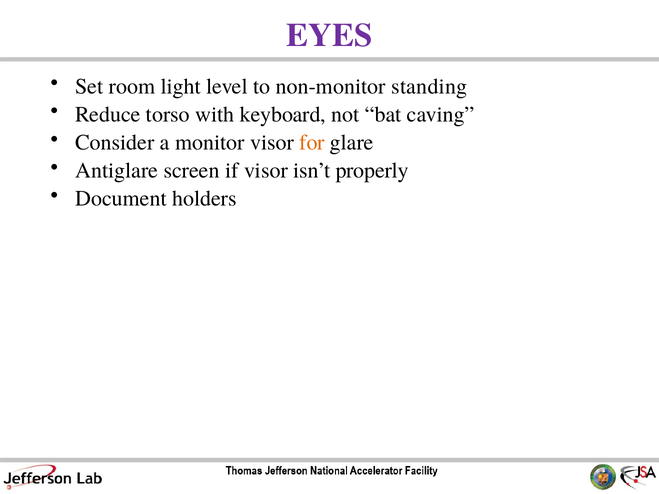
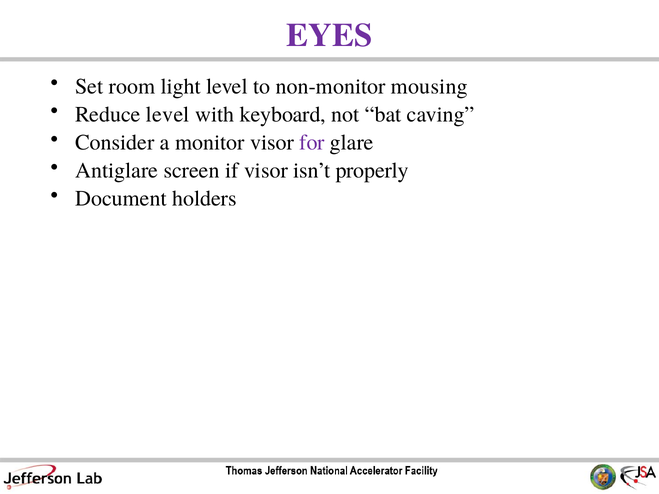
standing: standing -> mousing (429, 86)
Reduce torso: torso -> level (168, 115)
for colour: orange -> purple (312, 143)
